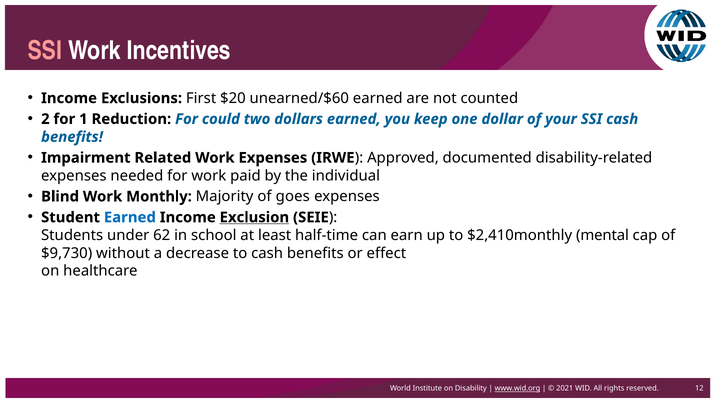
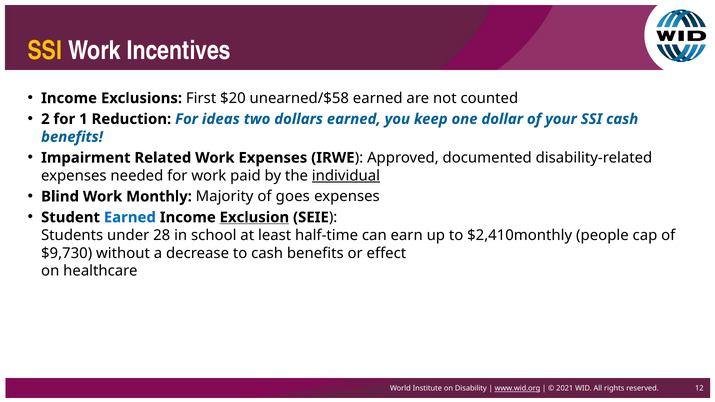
SSI colour: pink -> yellow (45, 51)
unearned/$60: unearned/$60 -> unearned/$58 (299, 98)
could: could -> ideas (221, 119)
individual underline: none -> present (346, 176)
62: 62 -> 28 (162, 235)
mental: mental -> people (602, 235)
